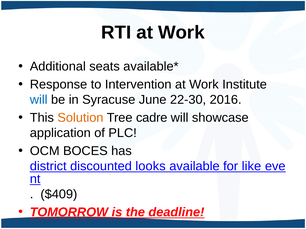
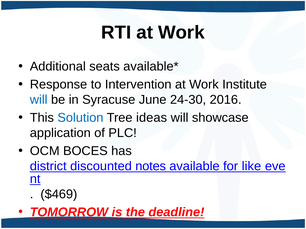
22-30: 22-30 -> 24-30 (188, 100)
Solution colour: orange -> blue (80, 118)
cadre: cadre -> ideas (152, 118)
looks: looks -> notes (151, 167)
$409: $409 -> $469 (59, 195)
